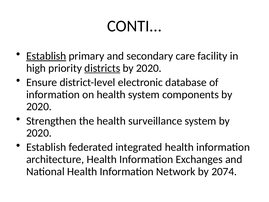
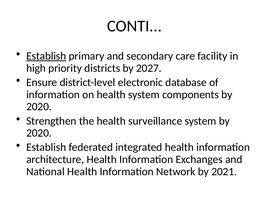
districts underline: present -> none (102, 68)
2020: 2020 -> 2027 (149, 68)
2074: 2074 -> 2021 (224, 171)
